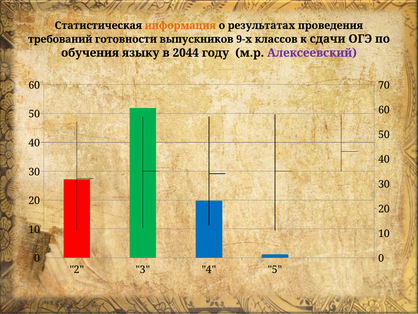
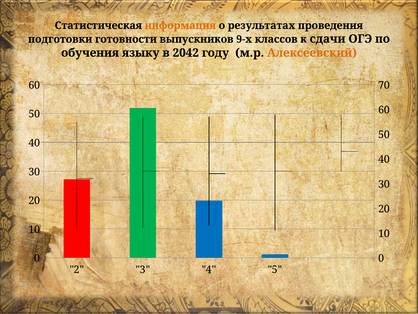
требований: требований -> подготовки (60, 39)
2044: 2044 -> 2042 (186, 53)
Алексеевский colour: purple -> orange (312, 53)
